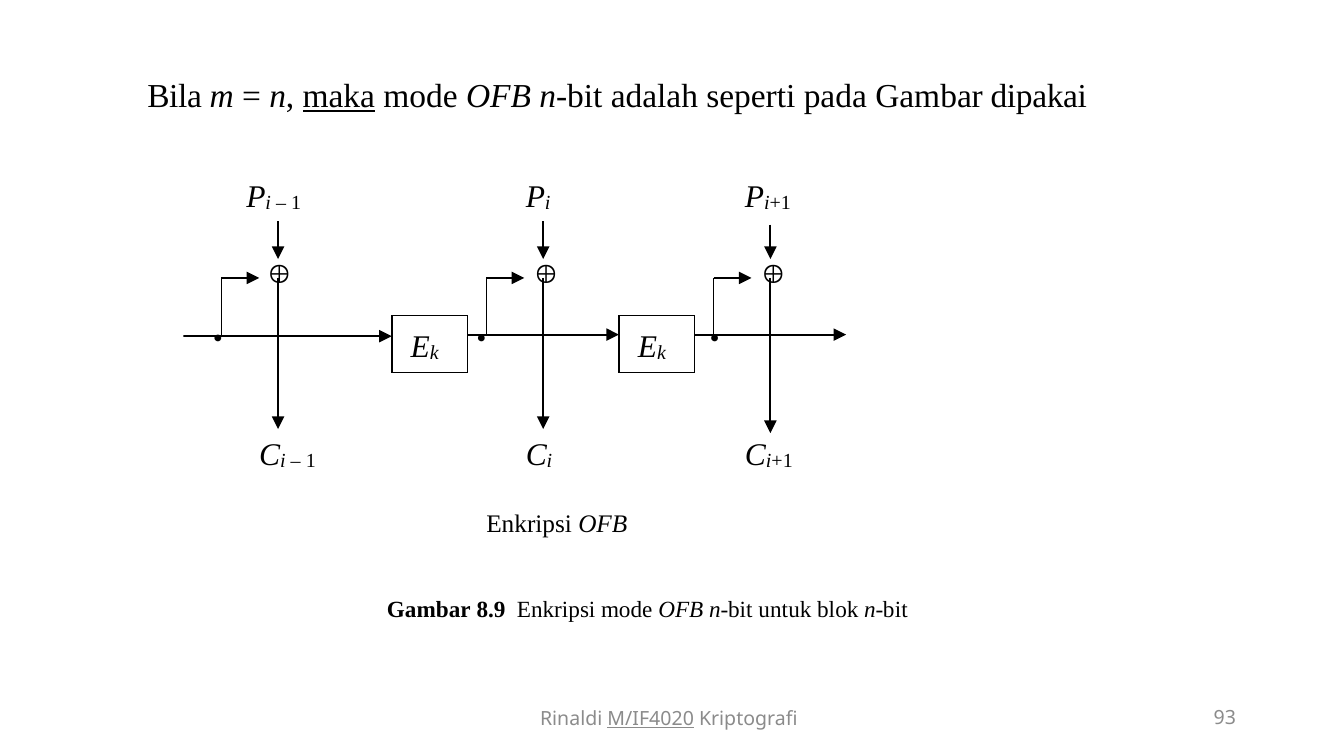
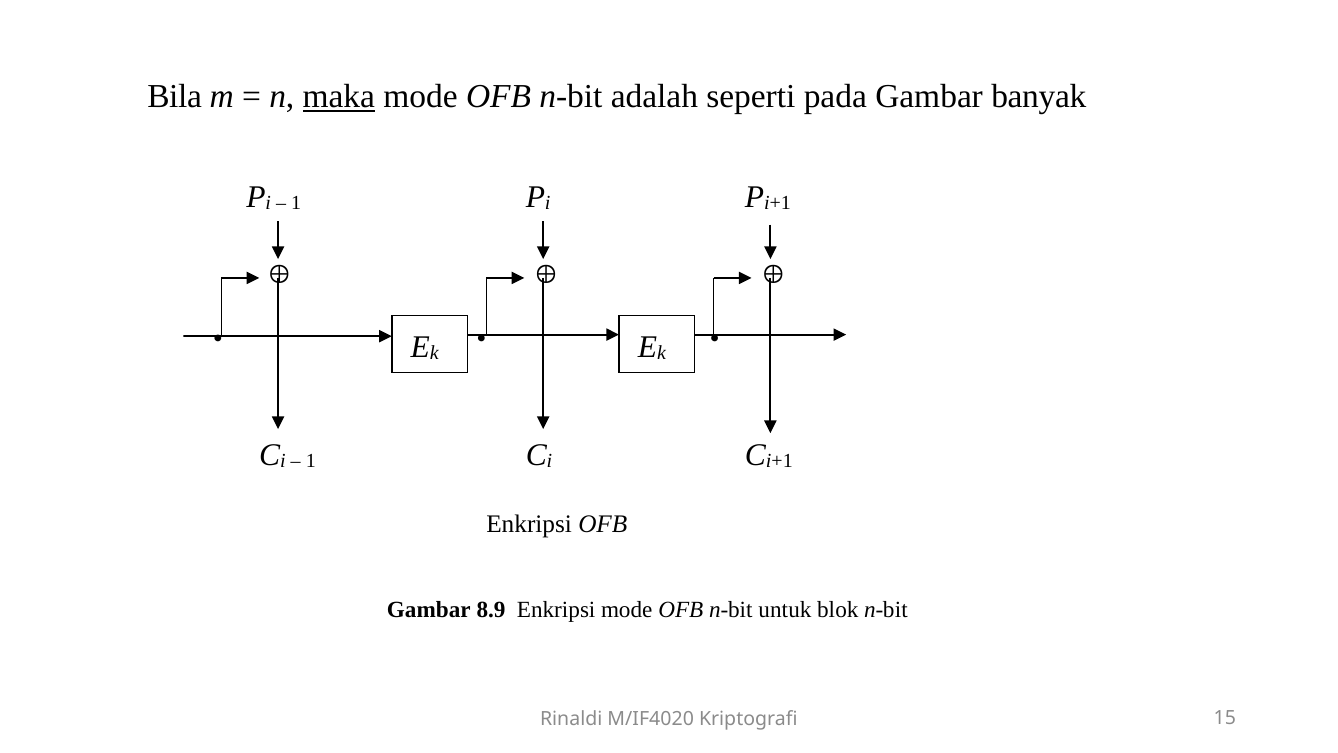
dipakai: dipakai -> banyak (1039, 96)
M/IF4020 underline: present -> none (651, 719)
93: 93 -> 15 (1225, 717)
